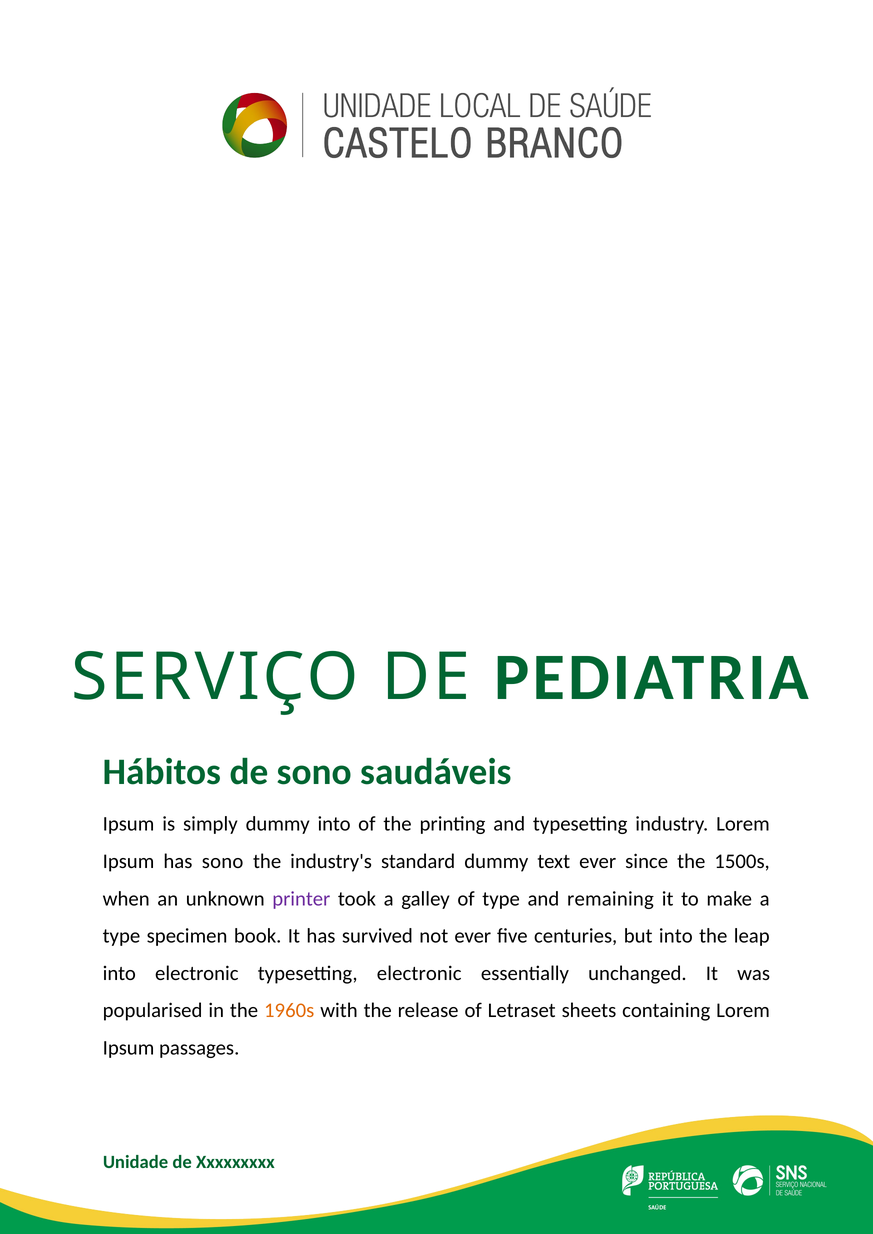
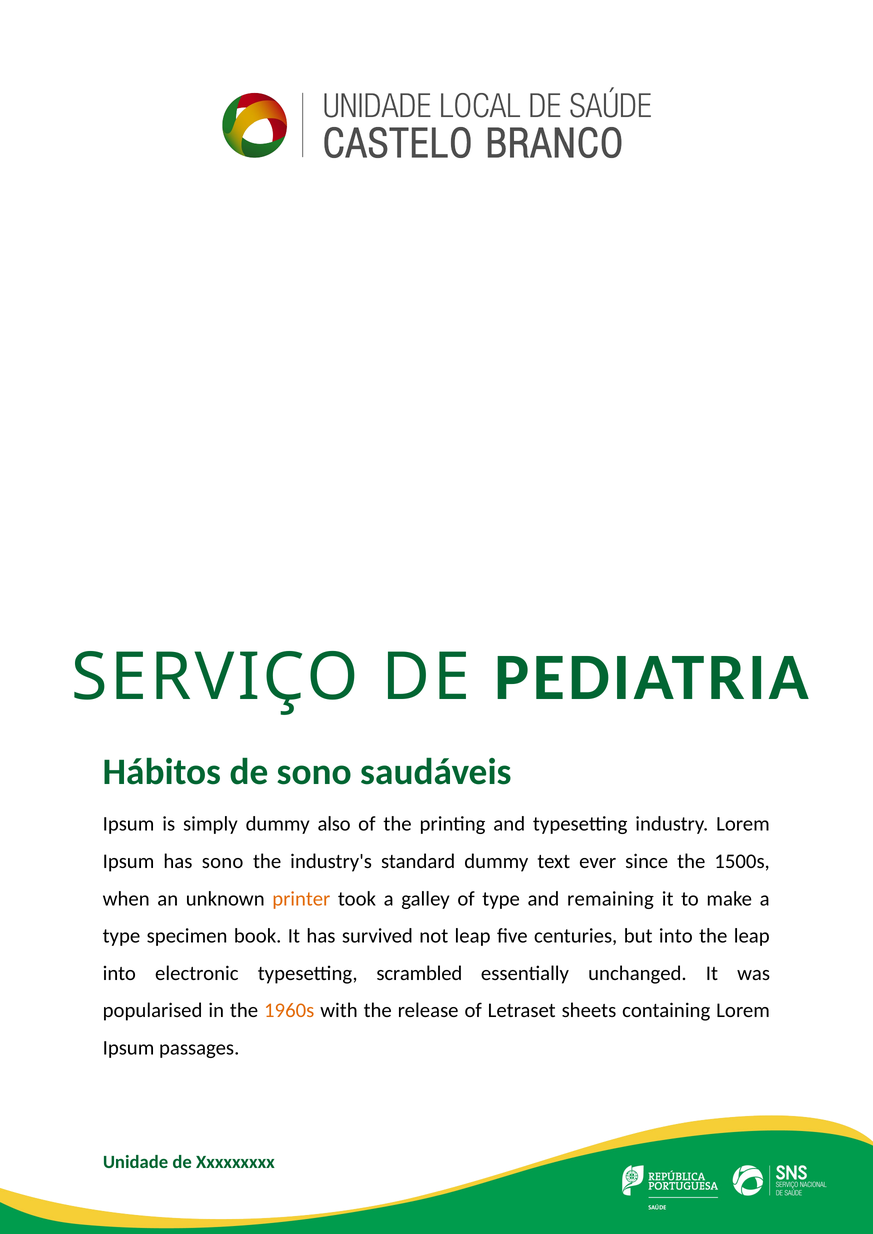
dummy into: into -> also (334, 824)
printer colour: purple -> orange (301, 899)
not ever: ever -> leap (473, 936)
typesetting electronic: electronic -> scrambled (419, 974)
